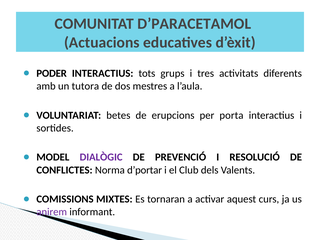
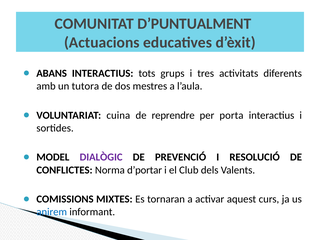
D’PARACETAMOL: D’PARACETAMOL -> D’PUNTUALMENT (194, 24)
PODER: PODER -> ABANS (52, 73)
betes: betes -> cuina (118, 115)
erupcions: erupcions -> reprendre (173, 115)
anirem colour: purple -> blue (52, 212)
